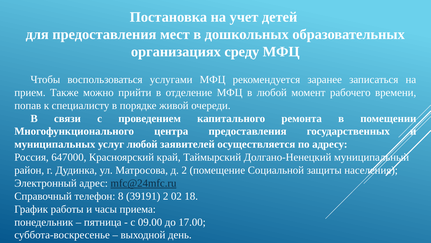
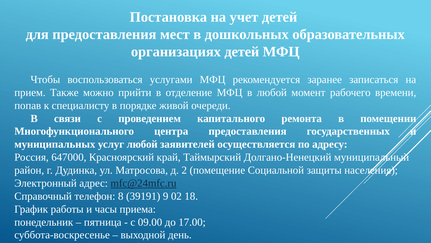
организациях среду: среду -> детей (242, 52)
39191 2: 2 -> 9 (166, 196)
